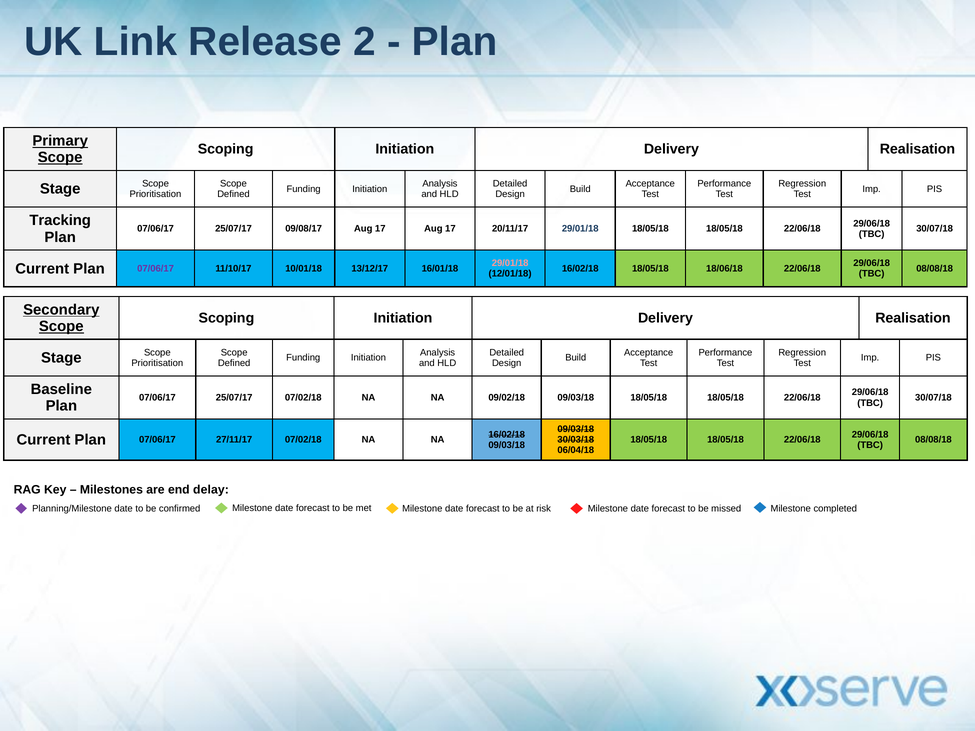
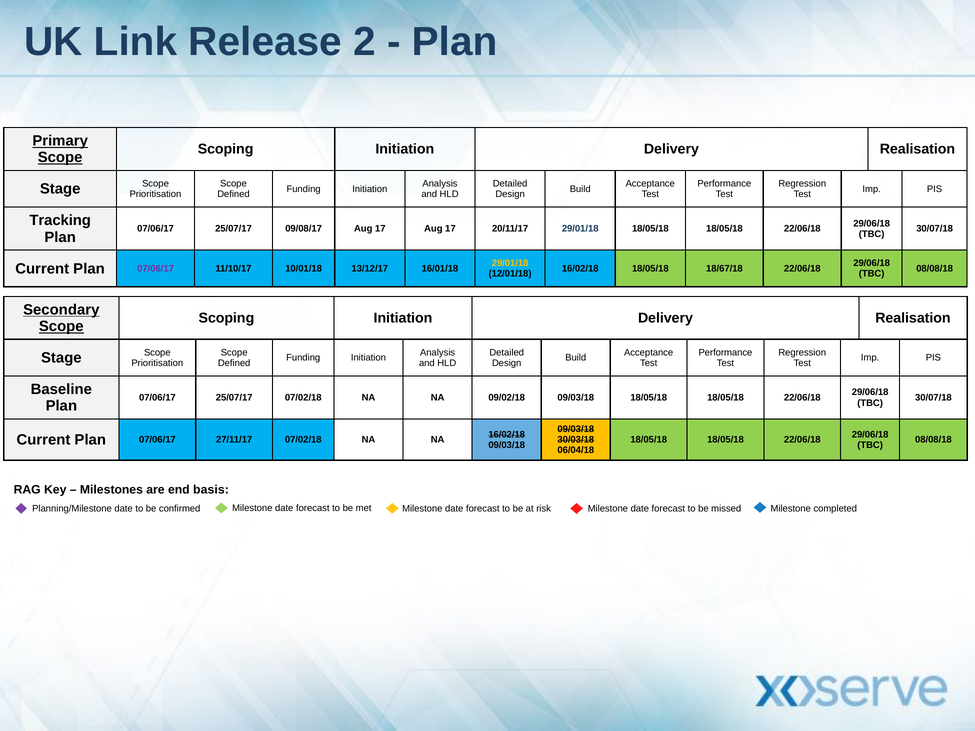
29/01/18 colour: pink -> yellow (510, 263)
18/06/18: 18/06/18 -> 18/67/18 (724, 269)
delay: delay -> basis (211, 490)
